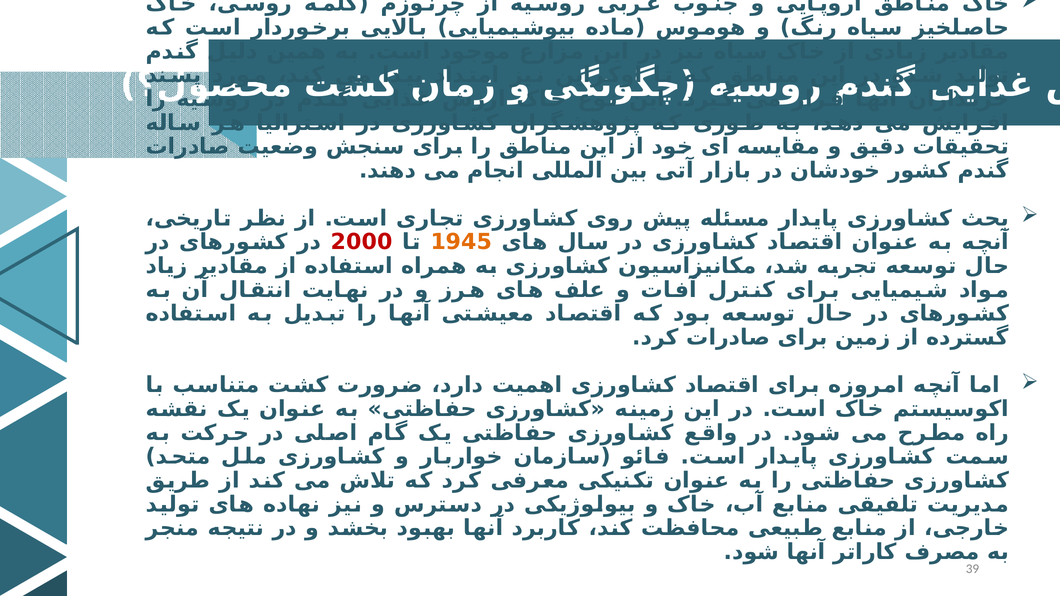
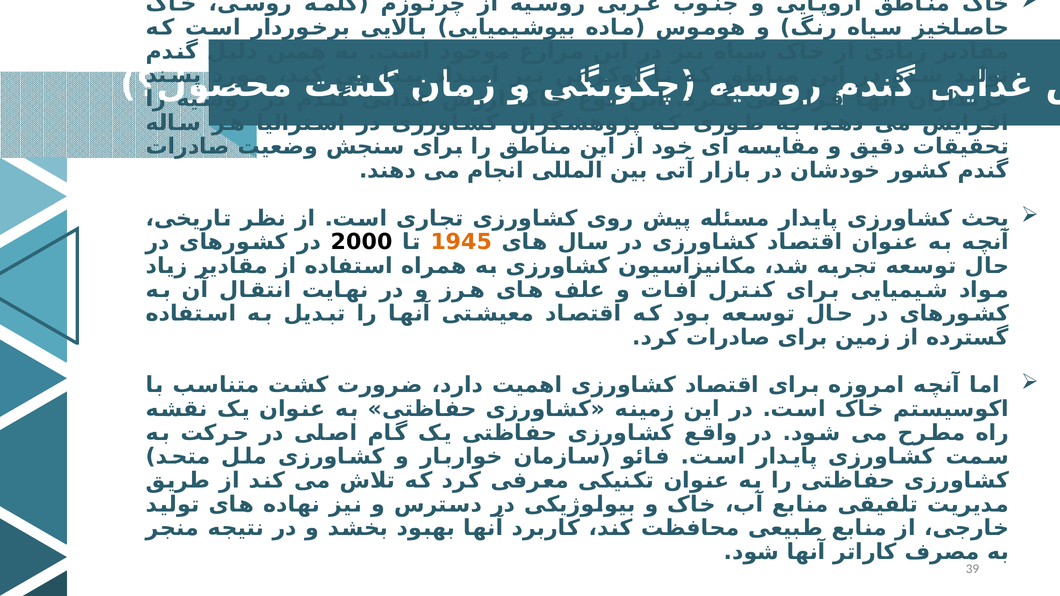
2000 colour: red -> black (362, 242)
